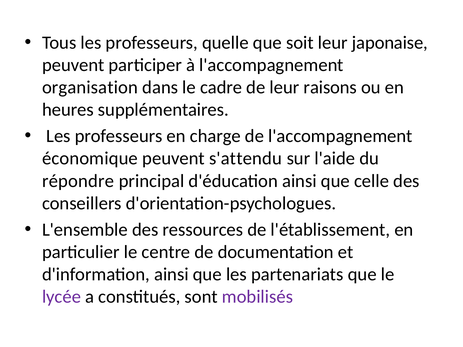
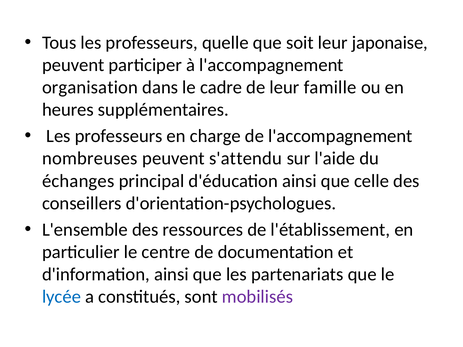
raisons: raisons -> famille (330, 87)
économique: économique -> nombreuses (90, 159)
répondre: répondre -> échanges (78, 181)
lycée colour: purple -> blue (62, 297)
